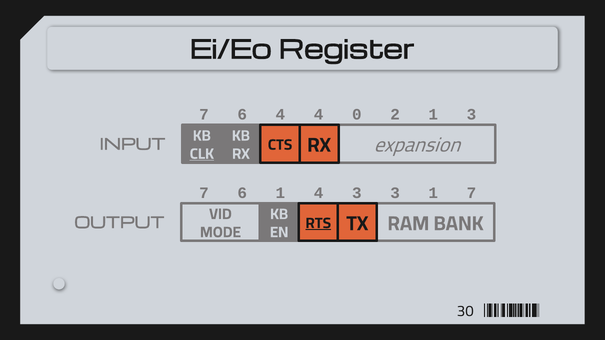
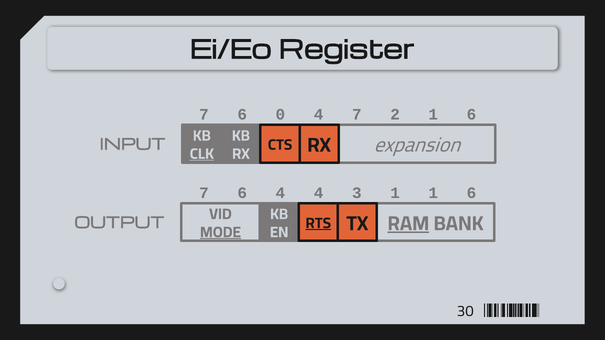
6 4: 4 -> 0 (280, 115)
4 0: 0 -> 7 (357, 115)
2 1 3: 3 -> 6 (471, 115)
6 1: 1 -> 4 (280, 193)
3 3: 3 -> 1 (395, 193)
7: 7 -> 6 (471, 193)
MODE underline: none -> present (220, 232)
RAM underline: none -> present (408, 224)
